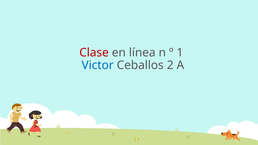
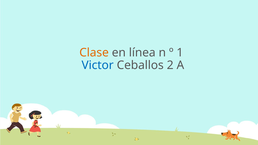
Clase colour: red -> orange (94, 53)
